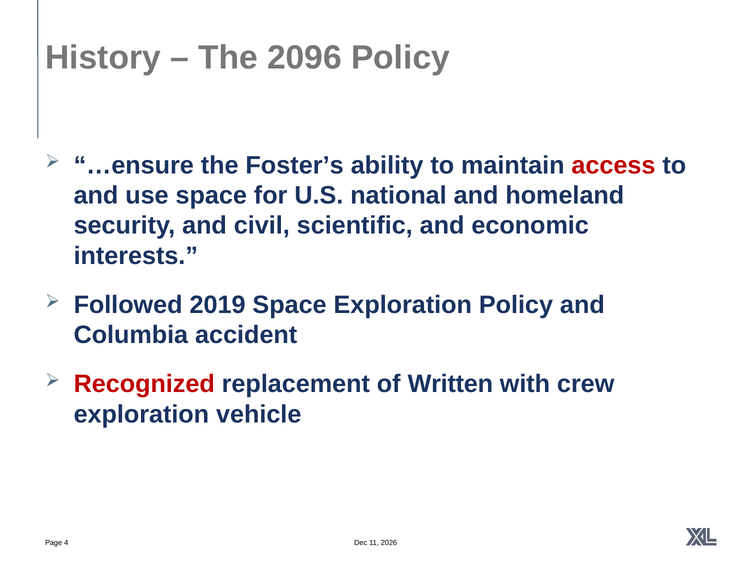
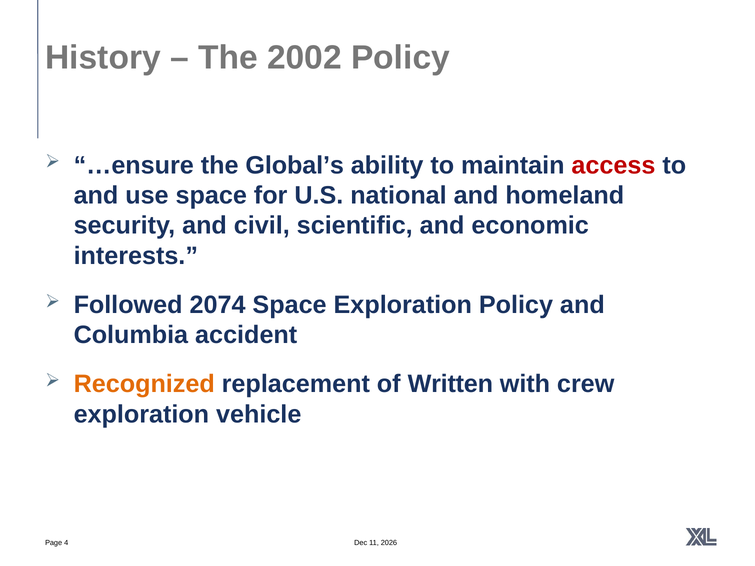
2096: 2096 -> 2002 (304, 58)
Foster’s: Foster’s -> Global’s (295, 165)
2019: 2019 -> 2074 (218, 305)
Recognized colour: red -> orange (144, 384)
